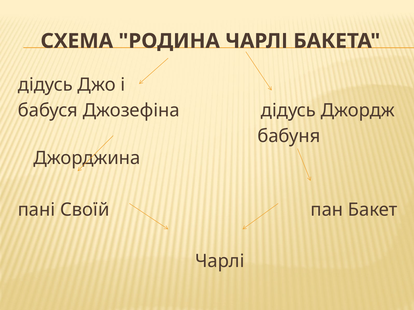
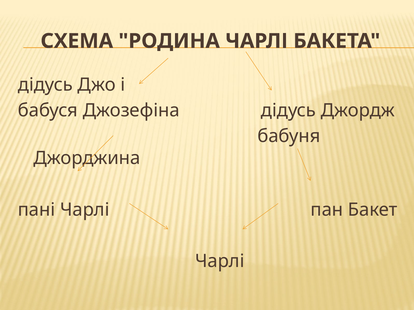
пані Своїй: Своїй -> Чарлі (85, 210)
